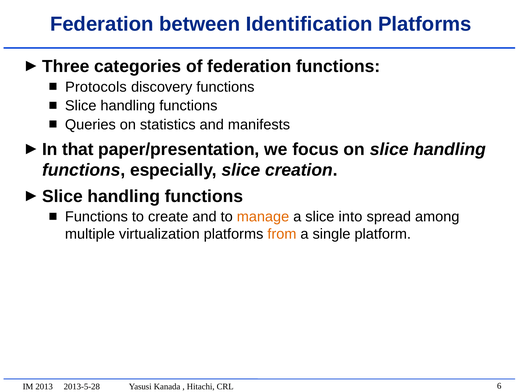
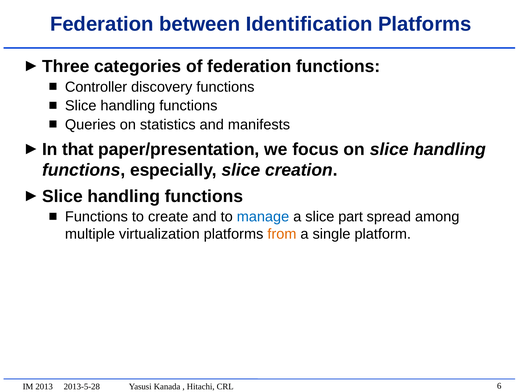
Protocols: Protocols -> Controller (96, 87)
manage colour: orange -> blue (263, 216)
into: into -> part (351, 216)
